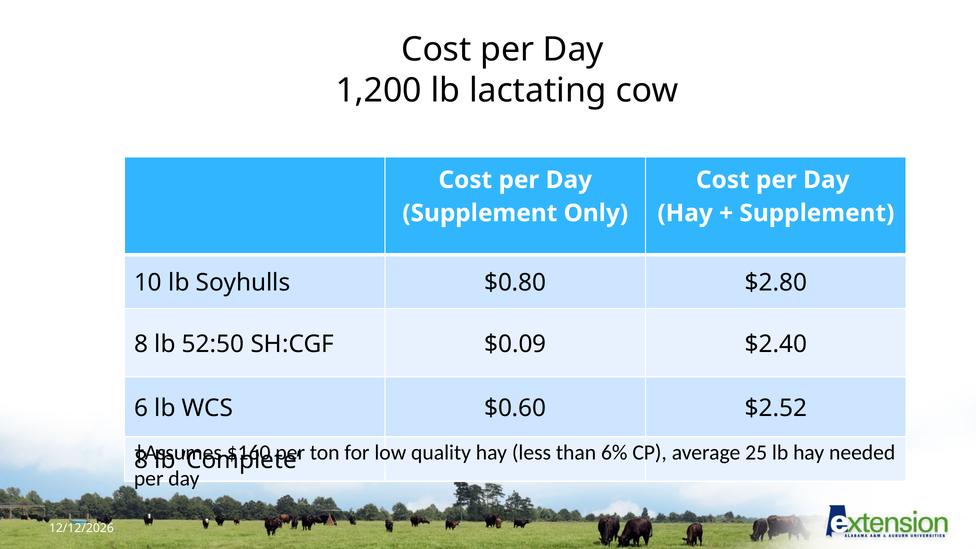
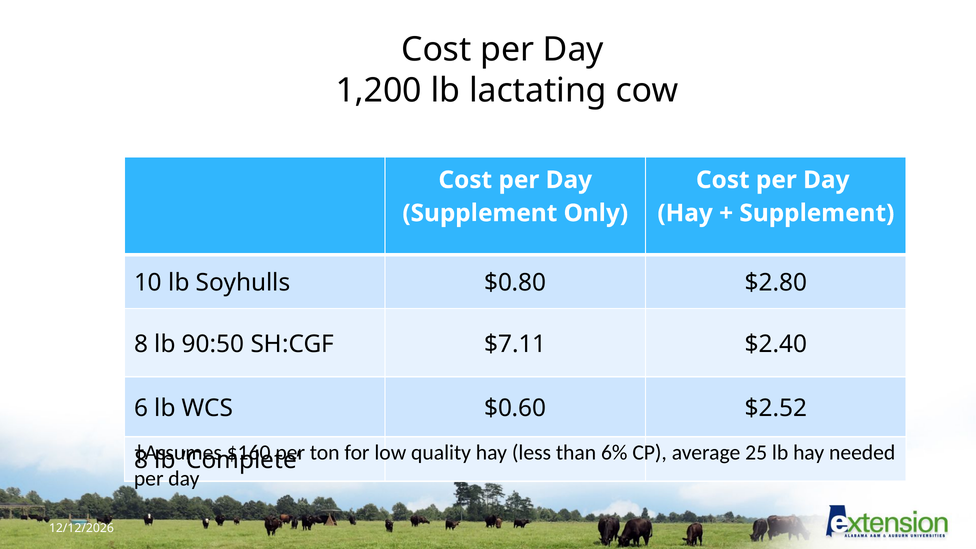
52:50: 52:50 -> 90:50 (213, 344)
$0.09: $0.09 -> $7.11 (515, 344)
